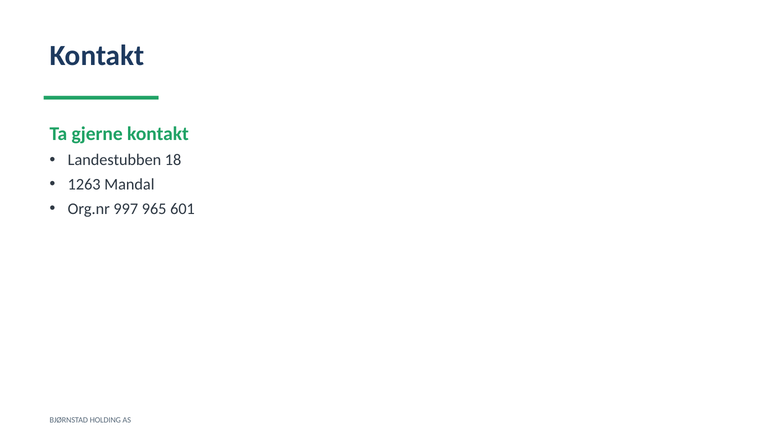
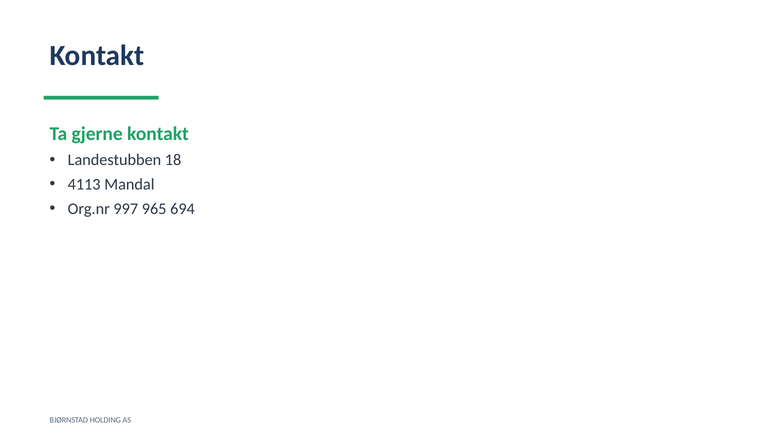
1263: 1263 -> 4113 (84, 184)
601: 601 -> 694 (182, 209)
